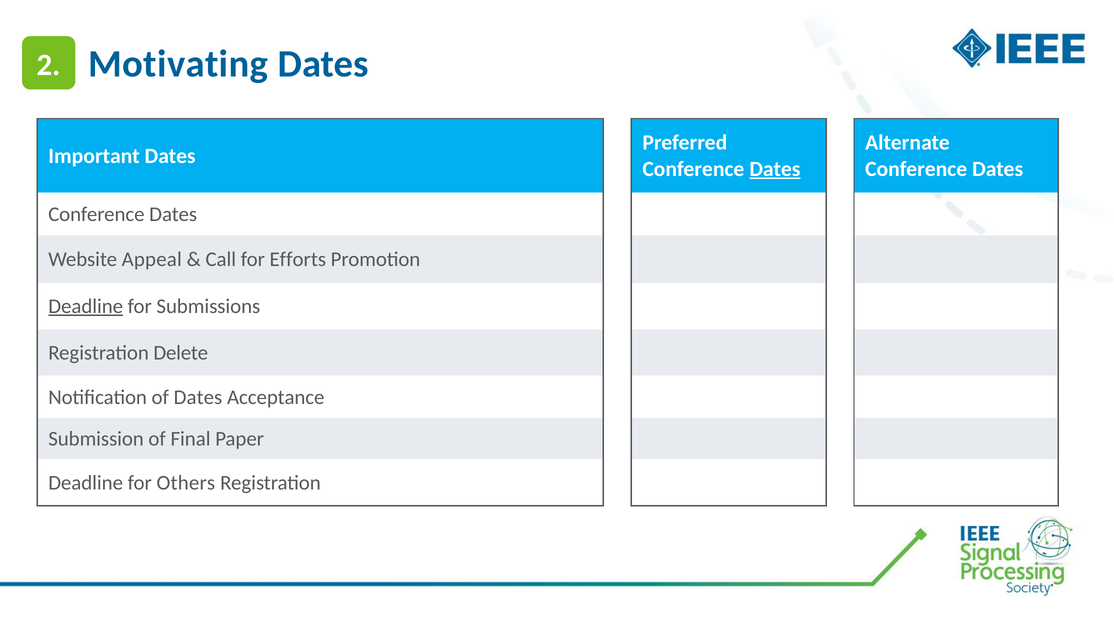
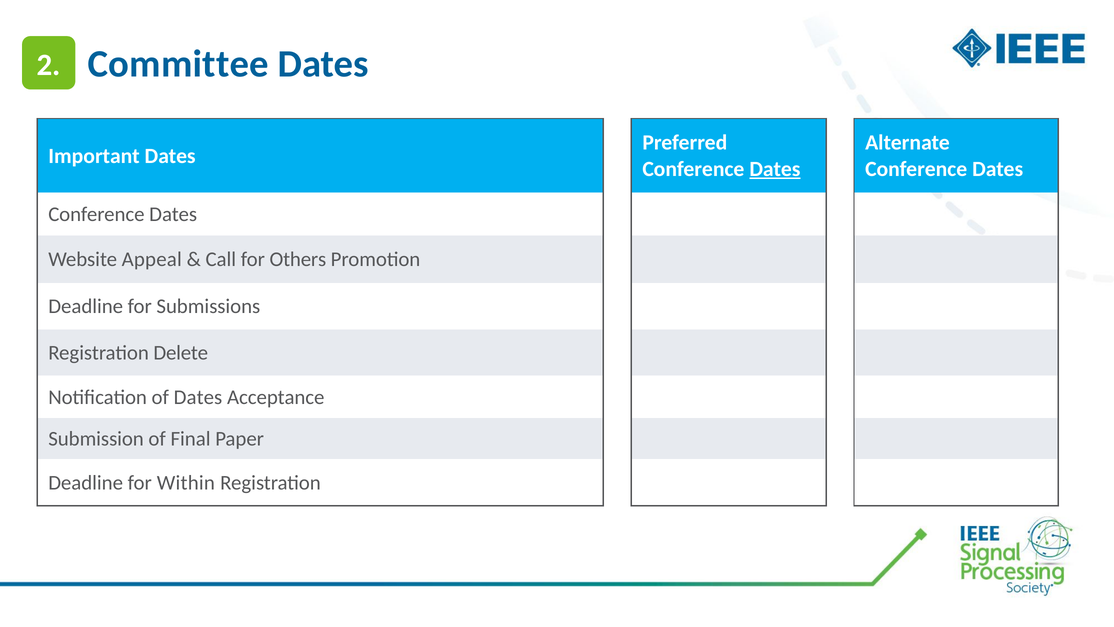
Motivating: Motivating -> Committee (178, 64)
Efforts: Efforts -> Others (298, 259)
Deadline underline: present -> none (86, 306)
Others: Others -> Within (186, 482)
